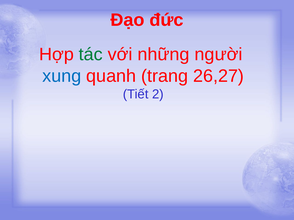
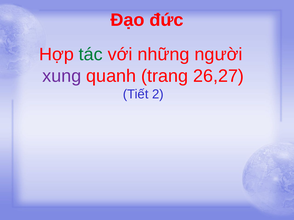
xung colour: blue -> purple (62, 76)
